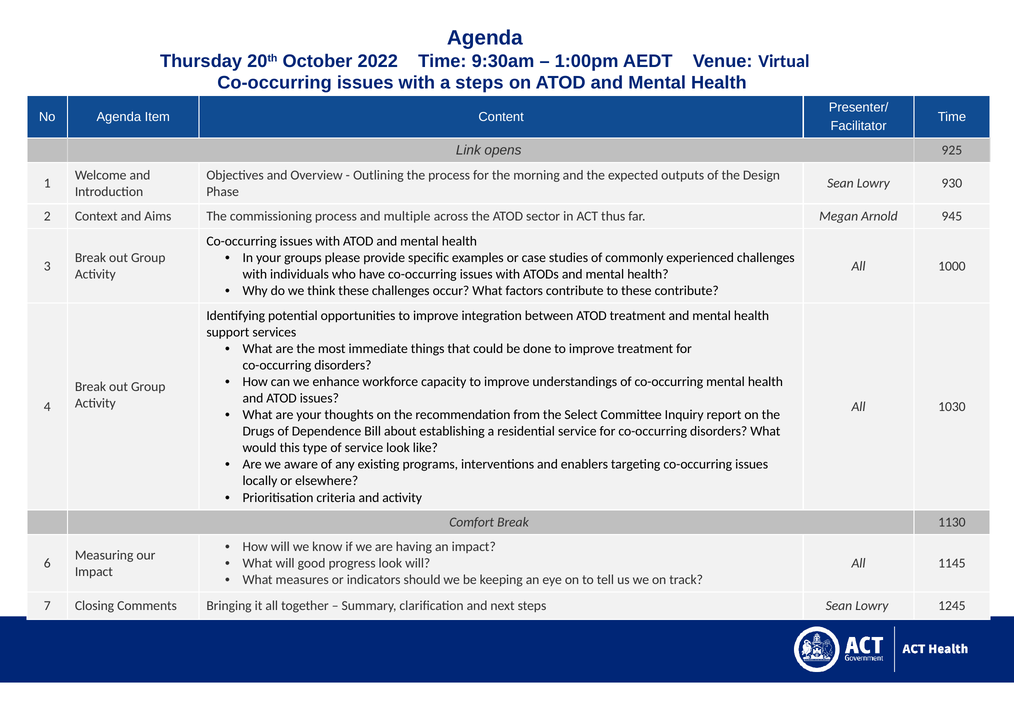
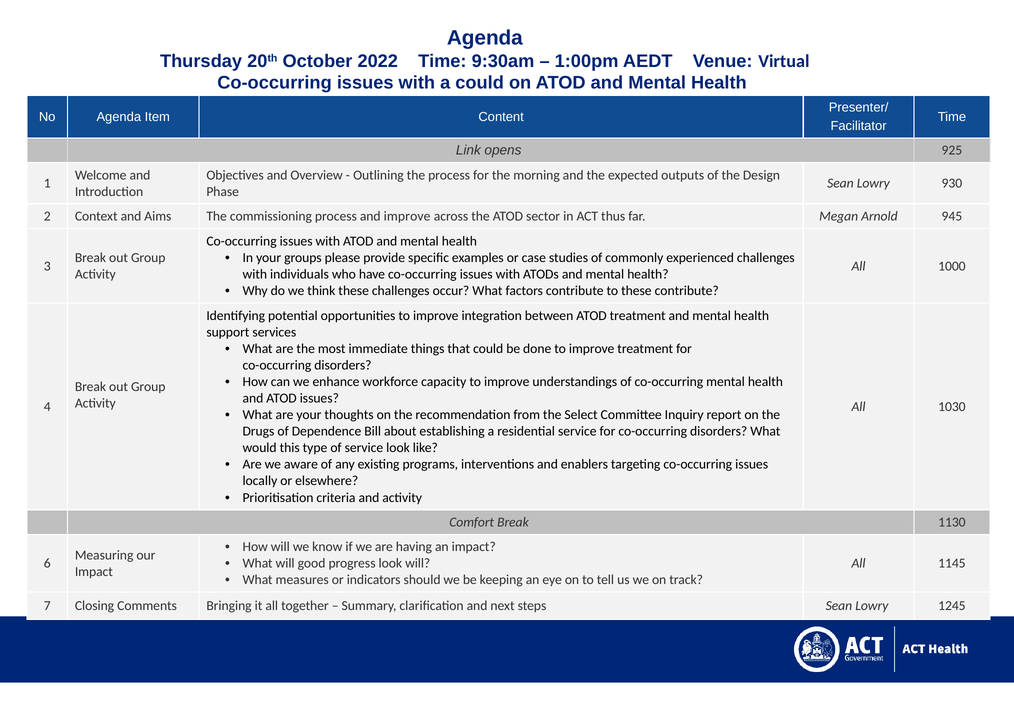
a steps: steps -> could (480, 83)
and multiple: multiple -> improve (407, 216)
